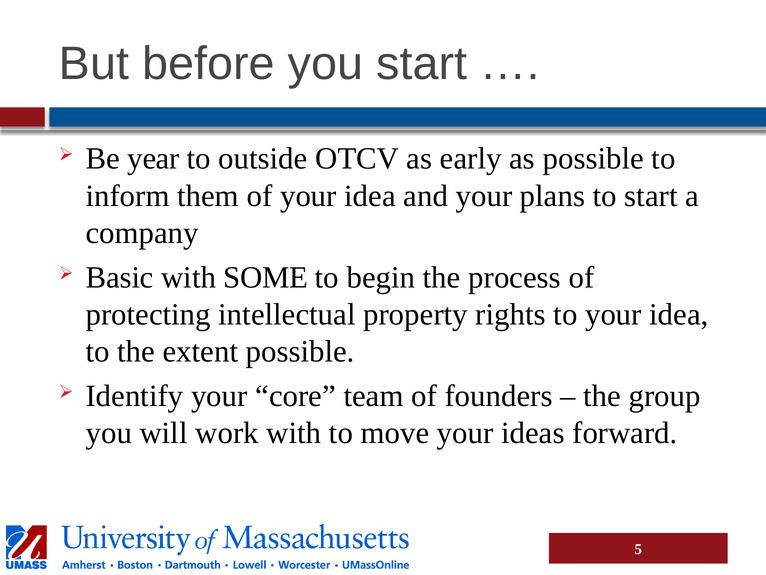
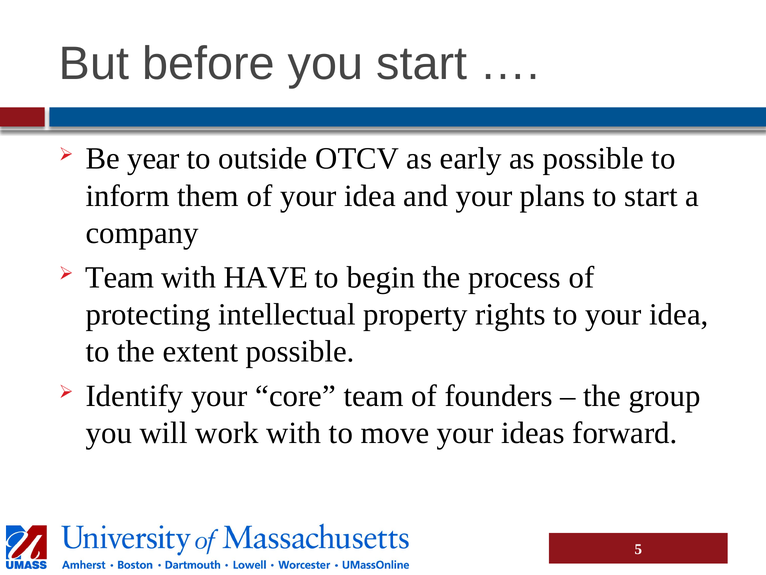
Basic: Basic -> Team (120, 277)
SOME: SOME -> HAVE (266, 277)
